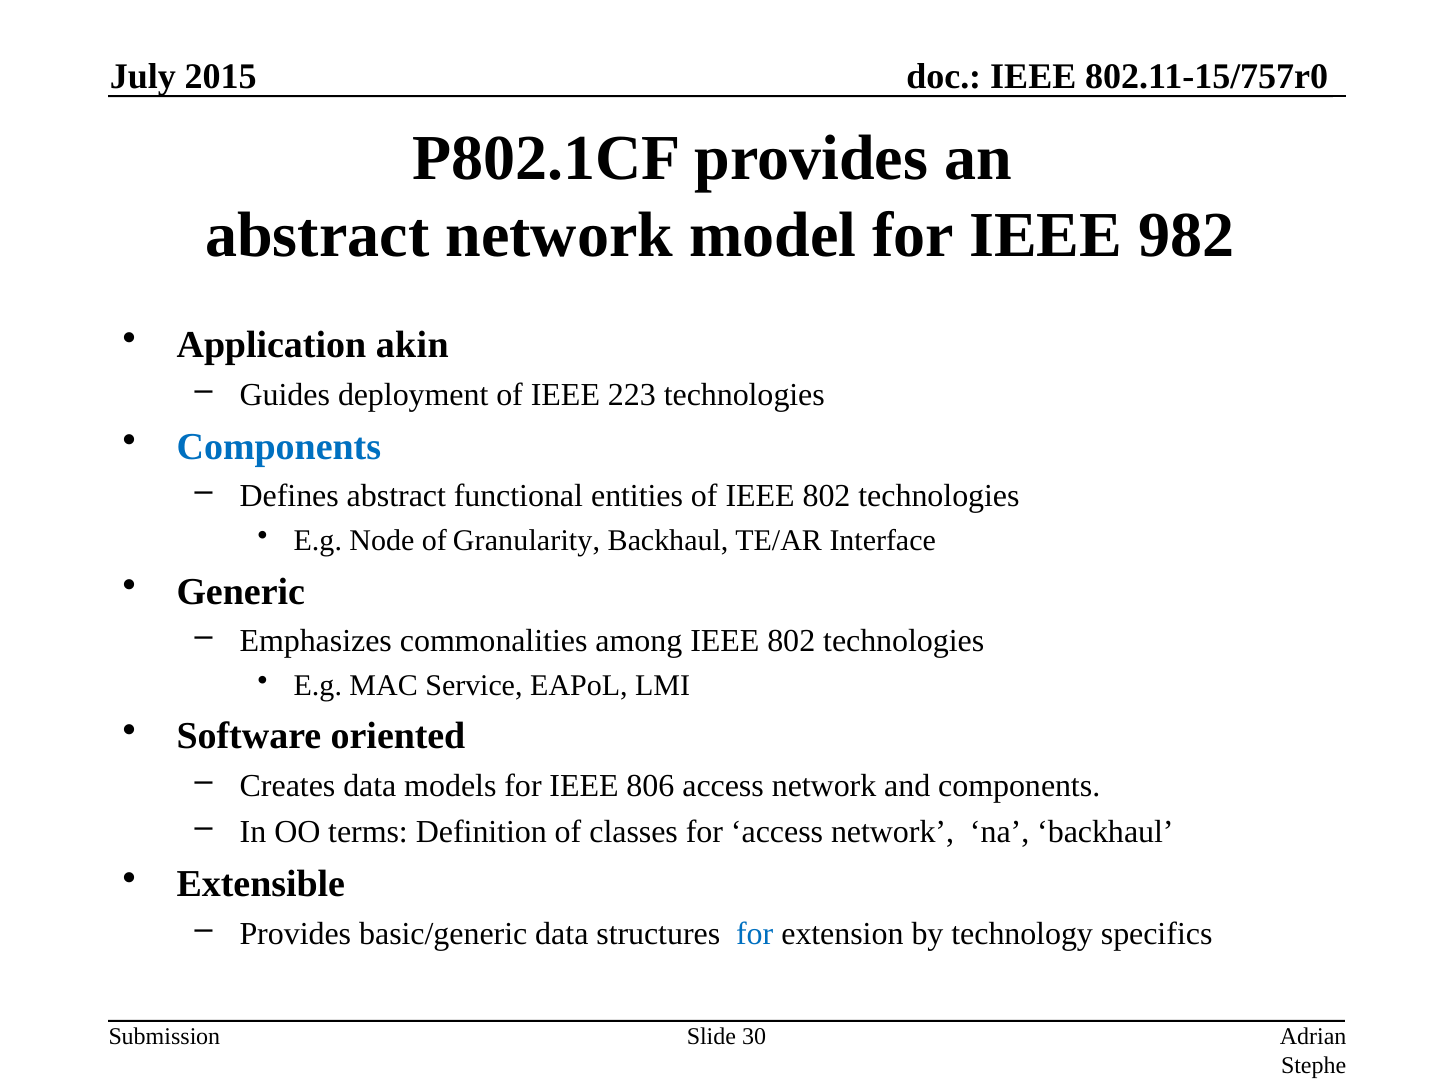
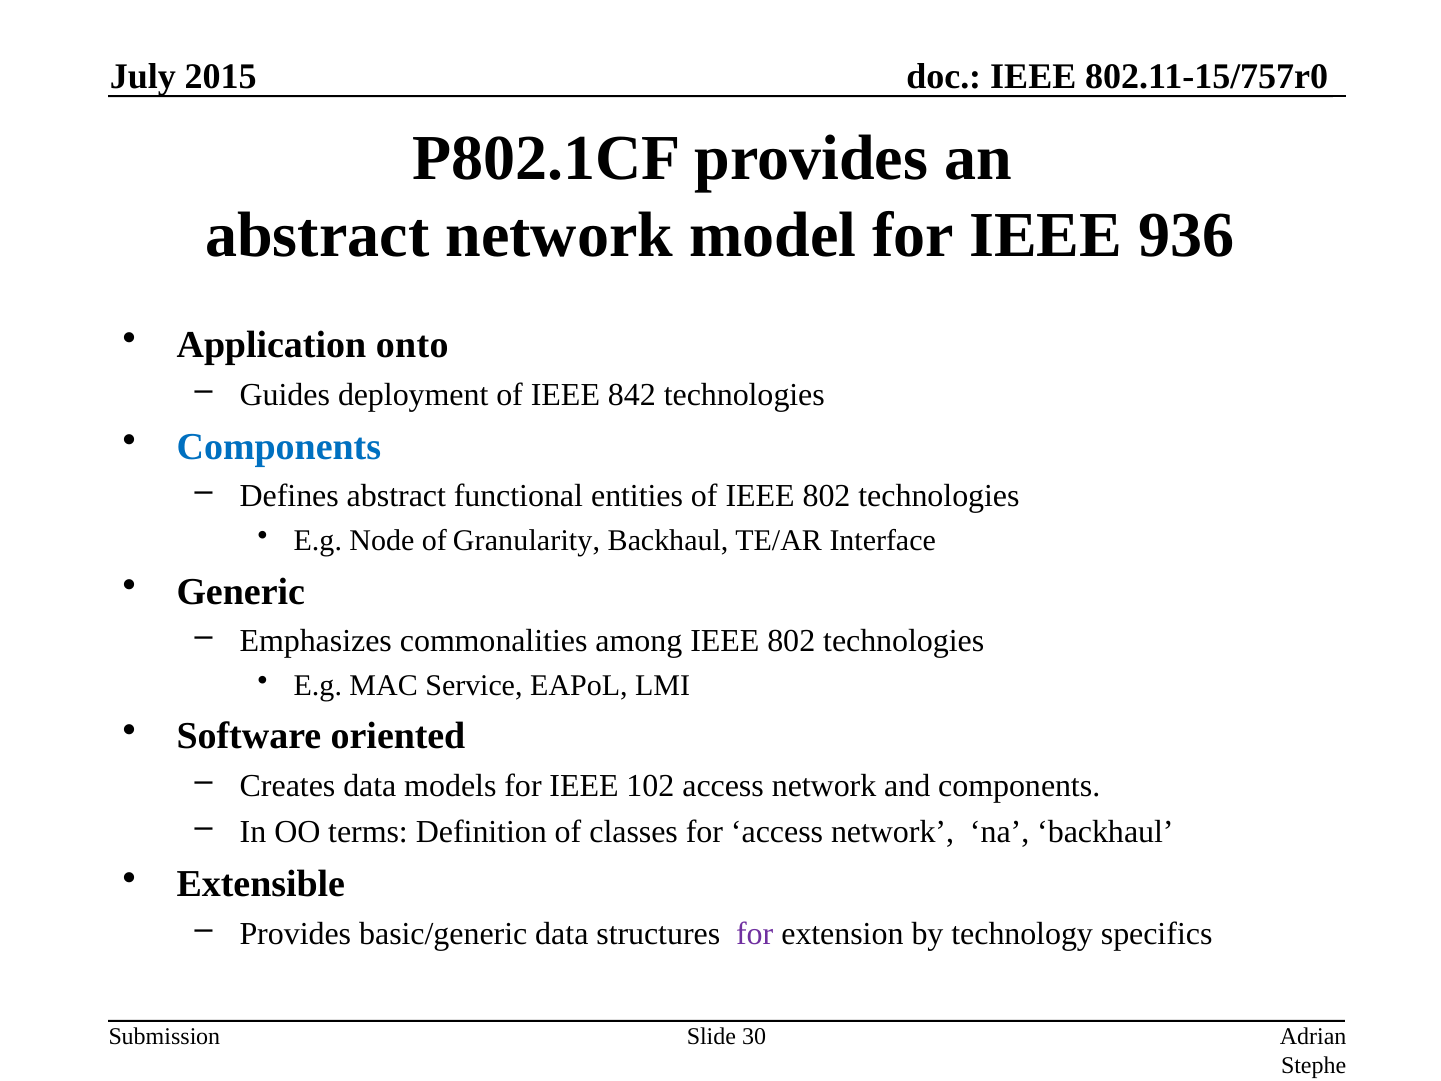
982: 982 -> 936 (1186, 235)
akin: akin -> onto (412, 345)
223: 223 -> 842 (632, 395)
806: 806 -> 102 (650, 786)
for colour: blue -> purple (755, 934)
